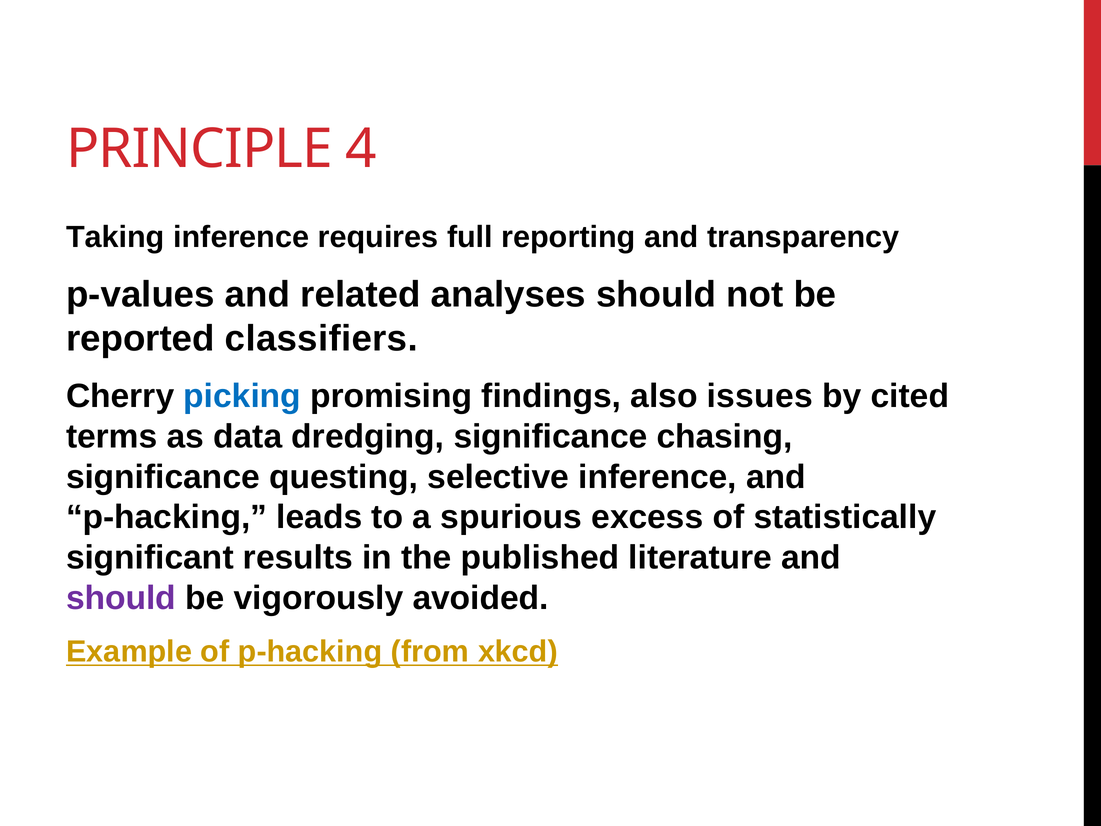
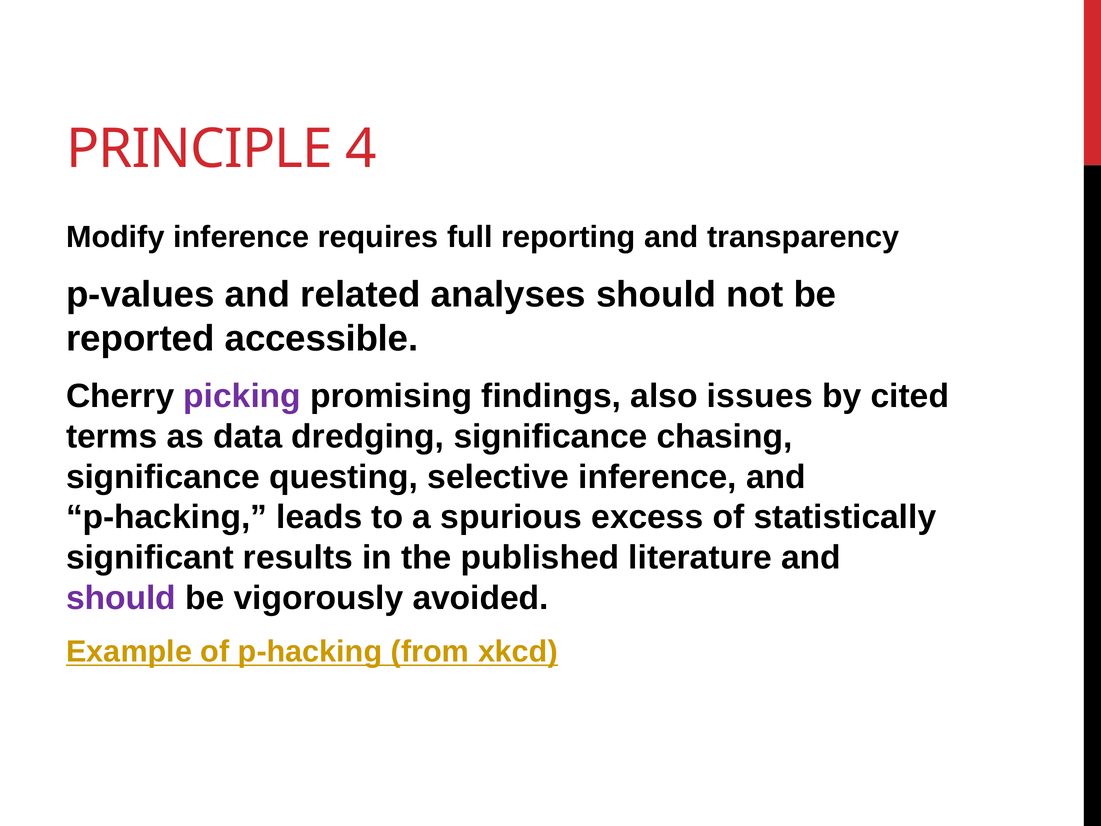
Taking: Taking -> Modify (115, 237)
classifiers: classifiers -> accessible (322, 338)
picking colour: blue -> purple (242, 396)
